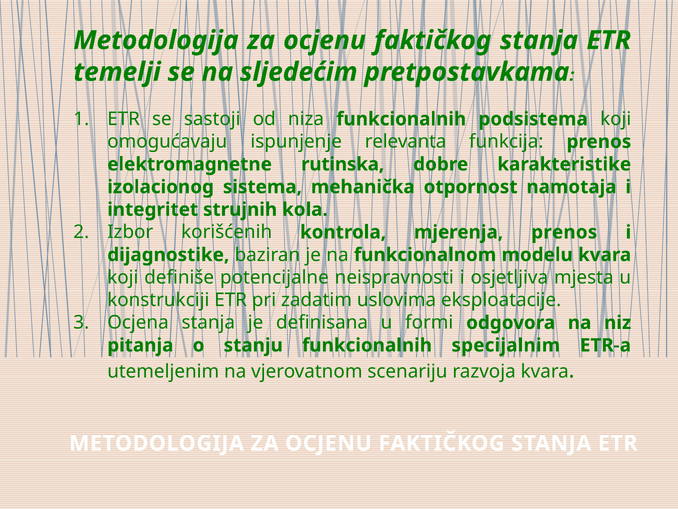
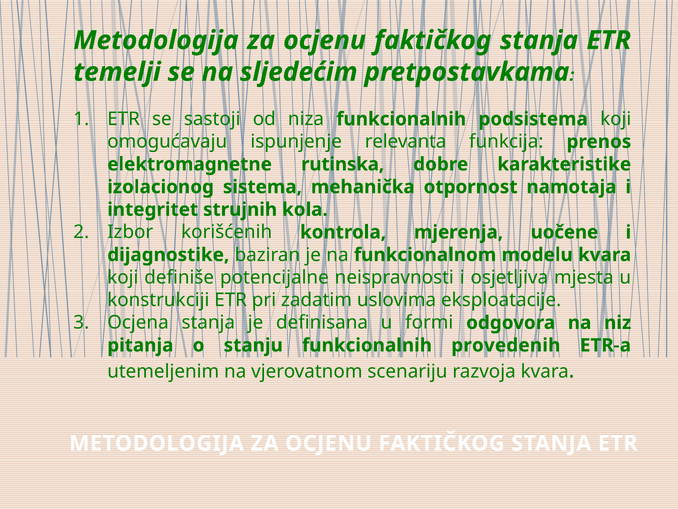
mjerenja prenos: prenos -> uočene (564, 232)
specijalnim: specijalnim -> provedenih (506, 345)
